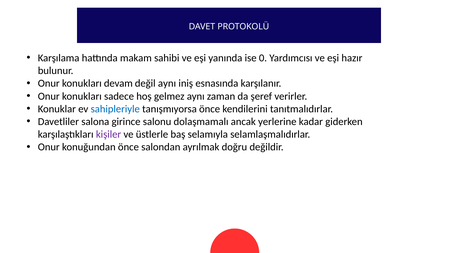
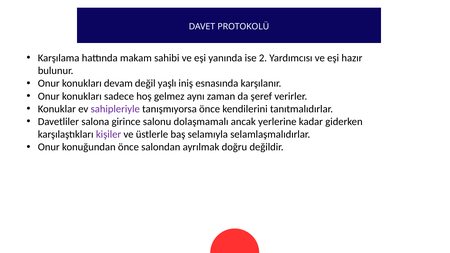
0: 0 -> 2 (263, 58)
değil aynı: aynı -> yaşlı (167, 83)
sahipleriyle colour: blue -> purple (115, 109)
